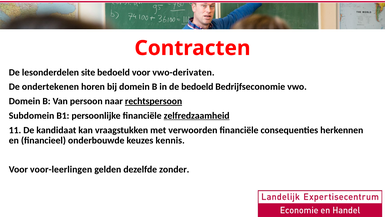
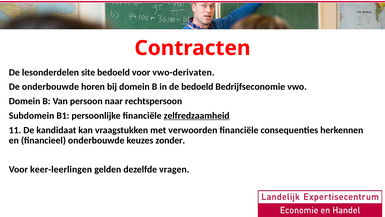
De ondertekenen: ondertekenen -> onderbouwde (50, 87)
rechtspersoon underline: present -> none (154, 101)
kennis: kennis -> zonder (170, 140)
voor-leerlingen: voor-leerlingen -> keer-leerlingen (61, 169)
zonder: zonder -> vragen (174, 169)
